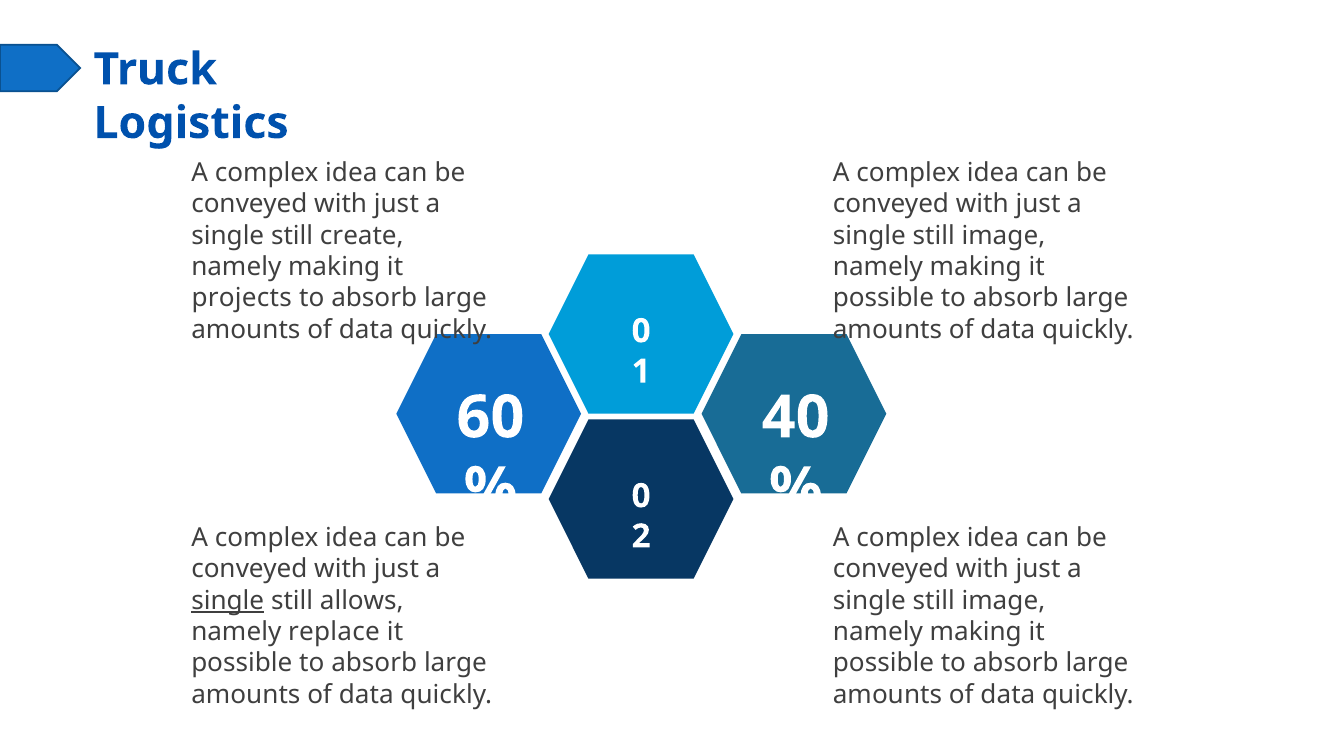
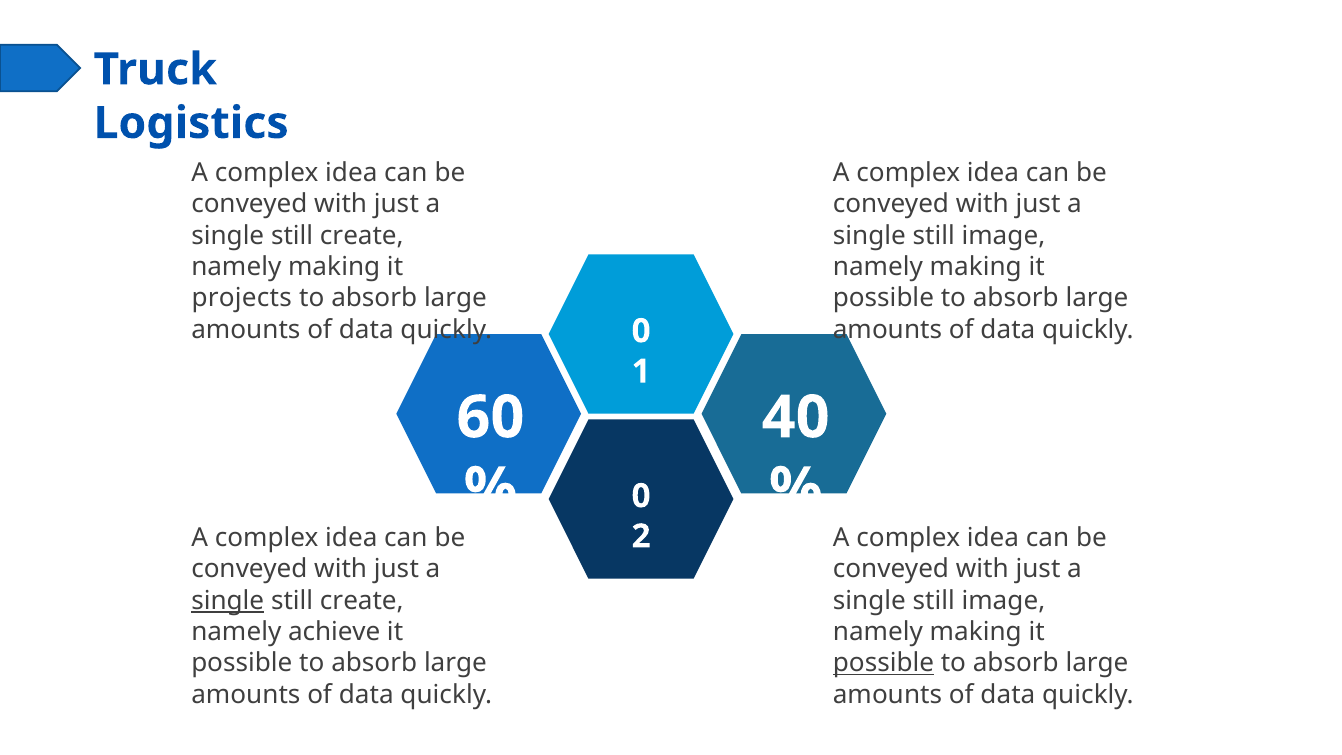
allows: allows -> create (362, 601)
replace: replace -> achieve (334, 632)
possible underline: none -> present (883, 663)
